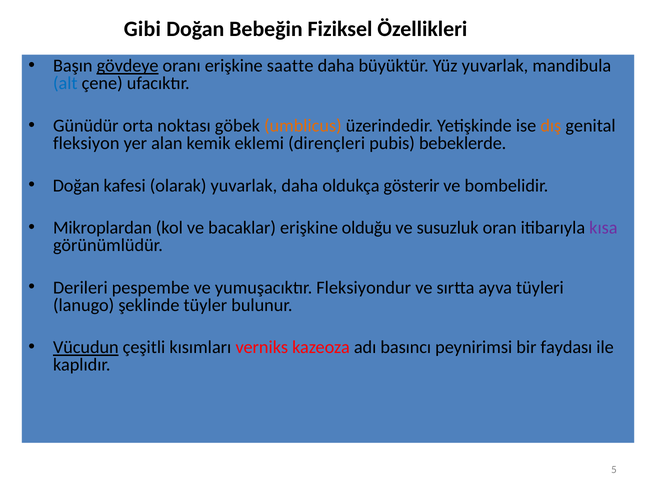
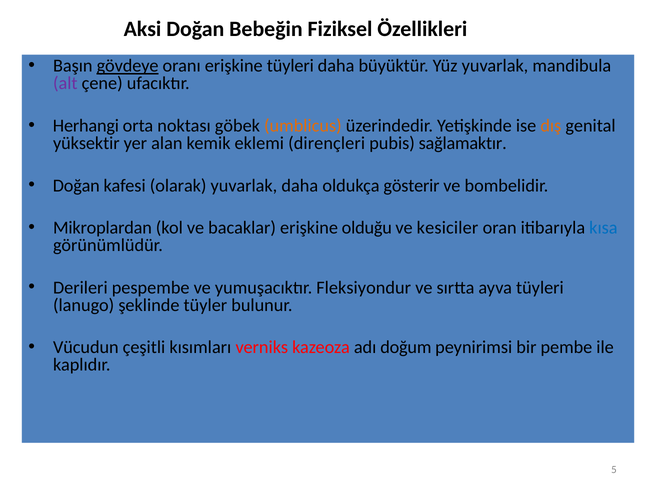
Gibi: Gibi -> Aksi (142, 29)
erişkine saatte: saatte -> tüyleri (290, 66)
alt colour: blue -> purple (65, 83)
Günüdür: Günüdür -> Herhangi (86, 126)
fleksiyon: fleksiyon -> yüksektir (86, 143)
bebeklerde: bebeklerde -> sağlamaktır (463, 143)
susuzluk: susuzluk -> kesiciler (448, 228)
kısa colour: purple -> blue (603, 228)
Vücudun underline: present -> none (86, 347)
basıncı: basıncı -> doğum (406, 347)
faydası: faydası -> pembe (566, 347)
